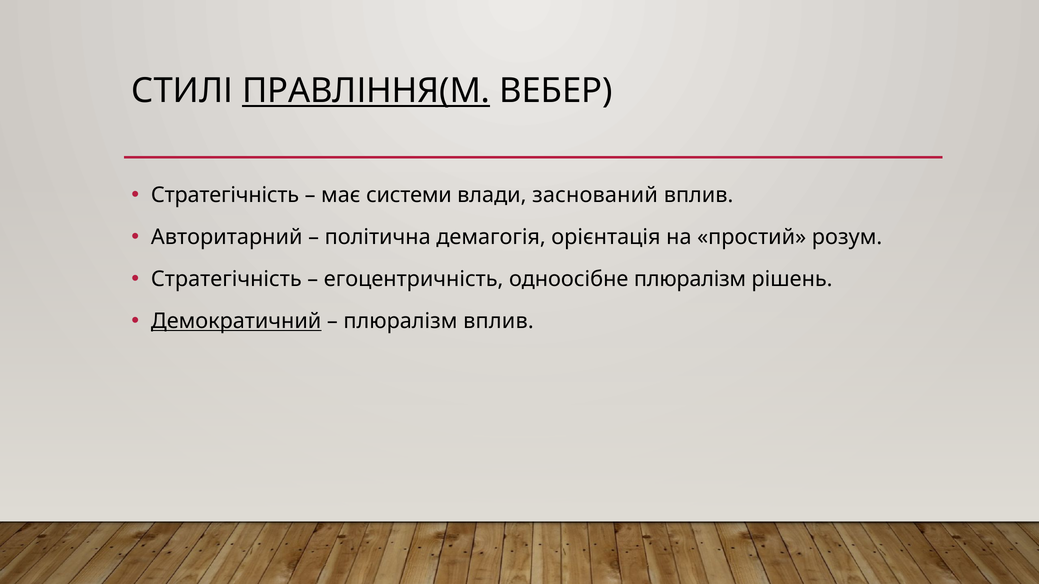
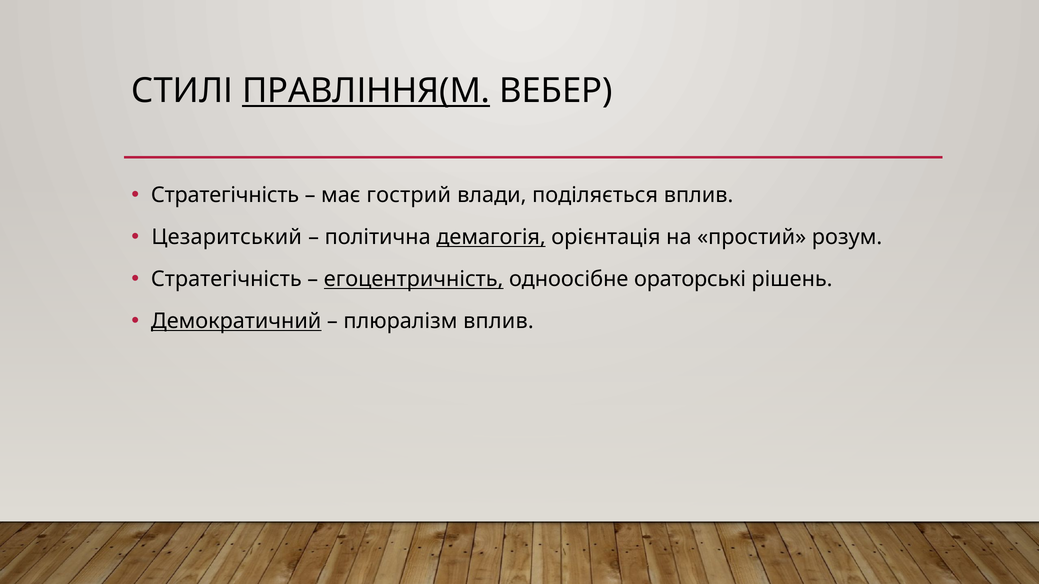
системи: системи -> гострий (409, 195)
заснований: заснований -> поділяється (595, 195)
Авторитарний: Авторитарний -> Цезаритський (227, 237)
демагогія underline: none -> present (491, 237)
егоцентричність underline: none -> present (414, 279)
одноосібне плюралізм: плюралізм -> ораторські (690, 279)
